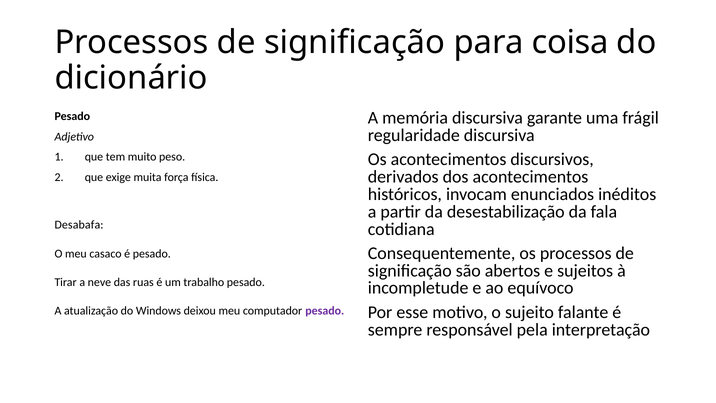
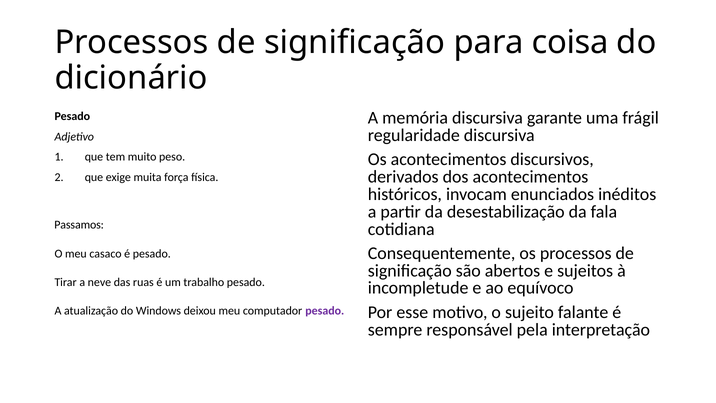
Desabafa: Desabafa -> Passamos (79, 225)
